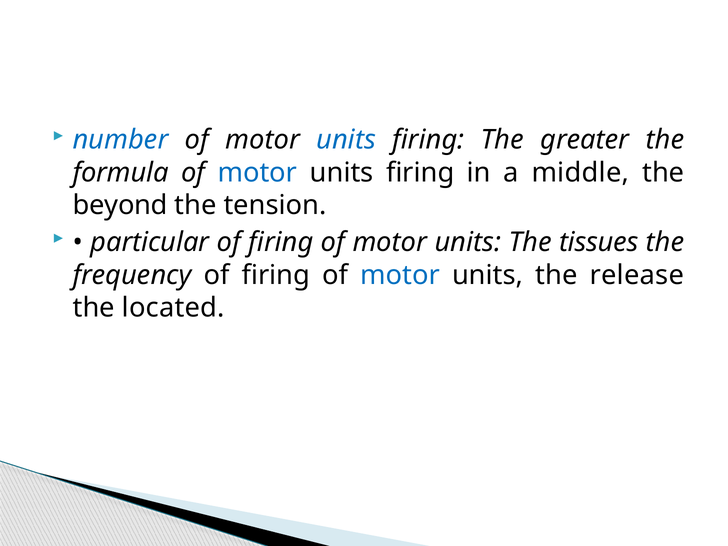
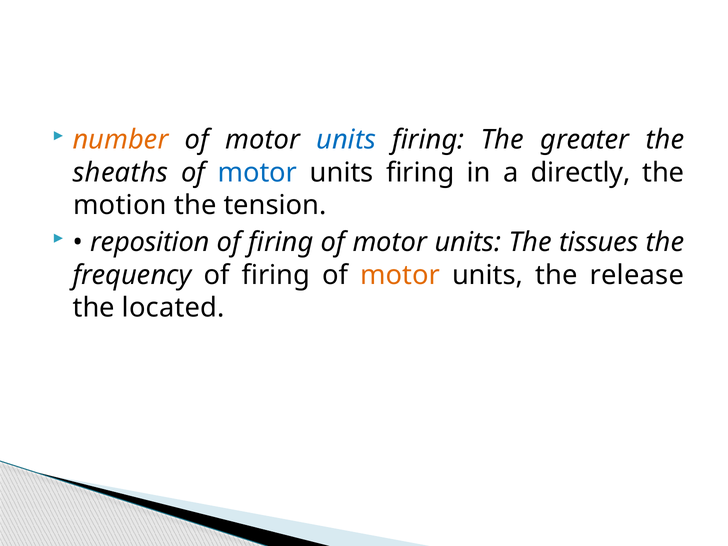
number colour: blue -> orange (121, 140)
formula: formula -> sheaths (120, 173)
middle: middle -> directly (581, 173)
beyond: beyond -> motion (120, 205)
particular: particular -> reposition (150, 242)
motor colour: blue -> orange (400, 275)
